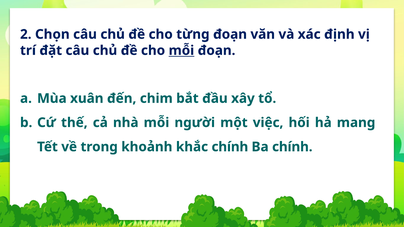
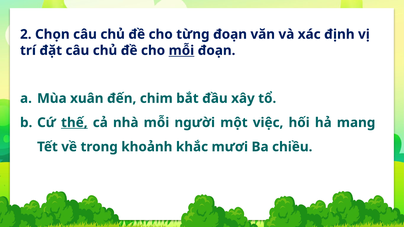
thế underline: none -> present (74, 123)
khắc chính: chính -> mươi (230, 147)
Ba chính: chính -> chiều (292, 147)
